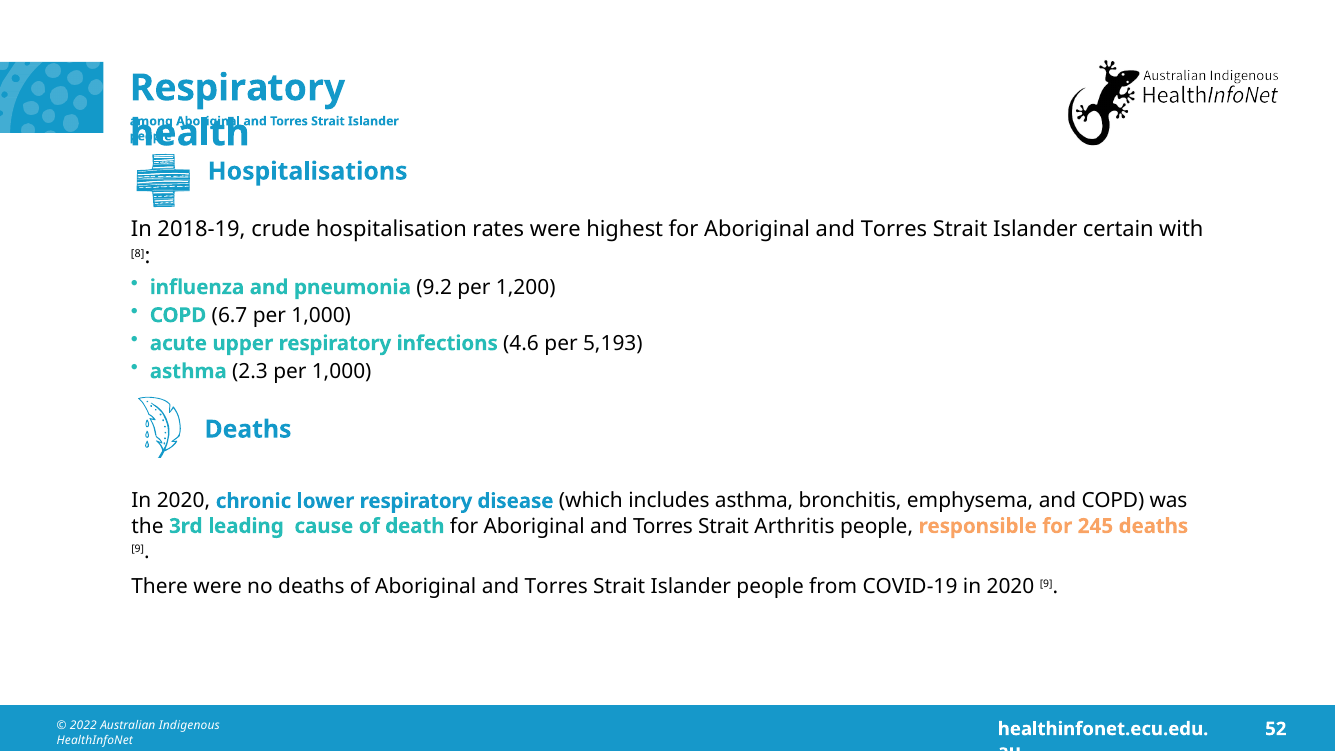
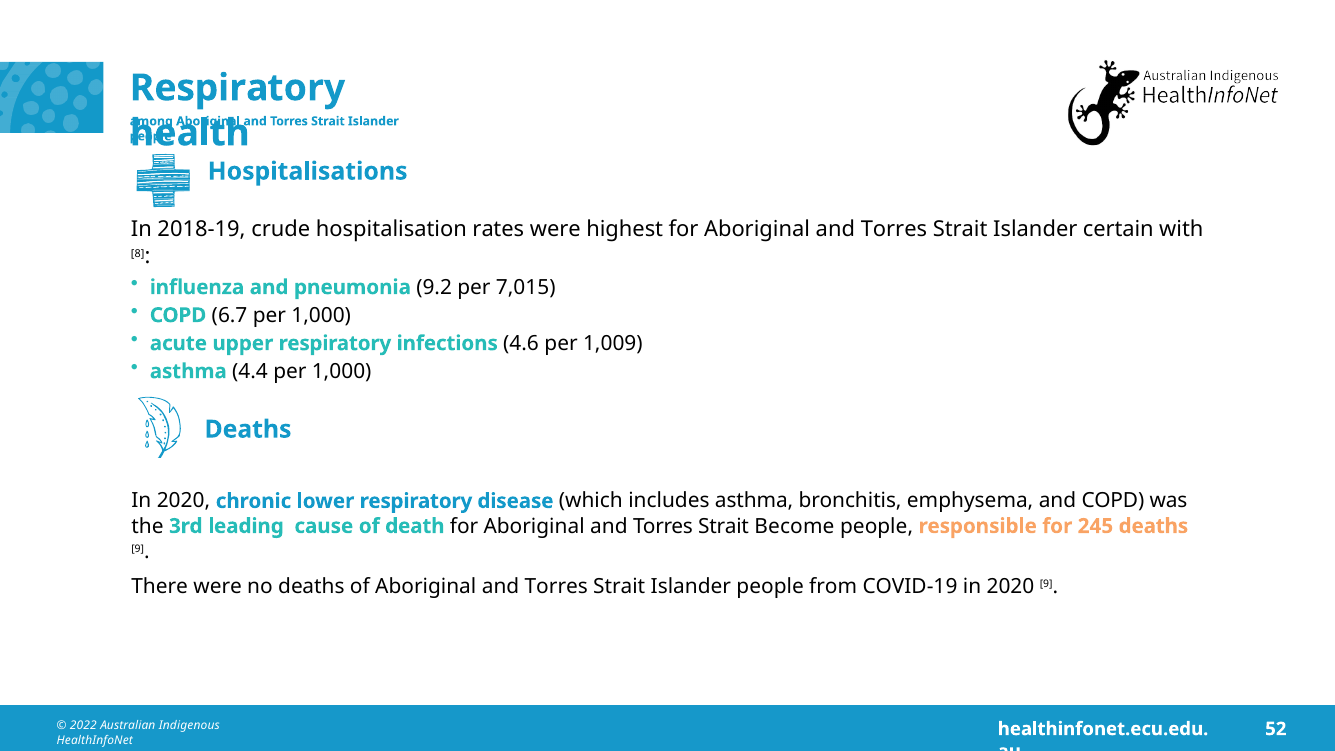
1,200: 1,200 -> 7,015 (526, 287)
5,193: 5,193 -> 1,009 (613, 343)
2.3: 2.3 -> 4.4 (250, 371)
Arthritis: Arthritis -> Become (794, 526)
